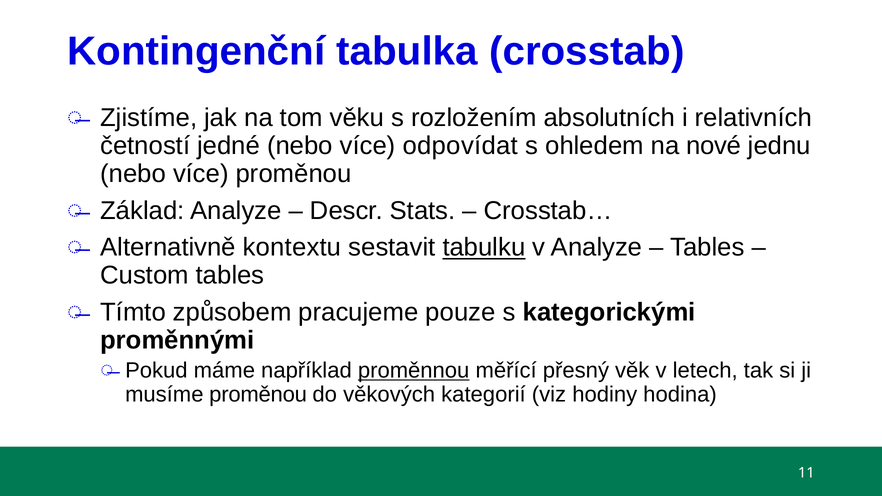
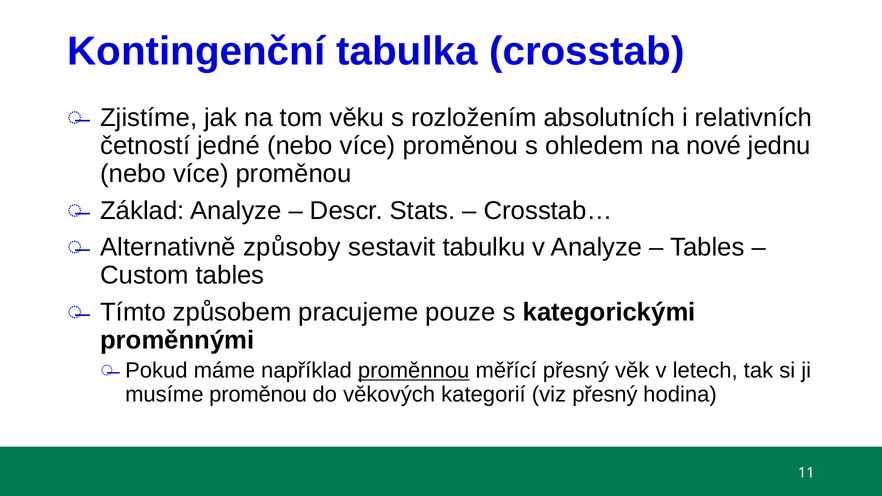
jedné nebo více odpovídat: odpovídat -> proměnou (460, 146)
kontextu: kontextu -> způsoby (292, 248)
tabulku underline: present -> none (484, 248)
viz hodiny: hodiny -> přesný (605, 394)
